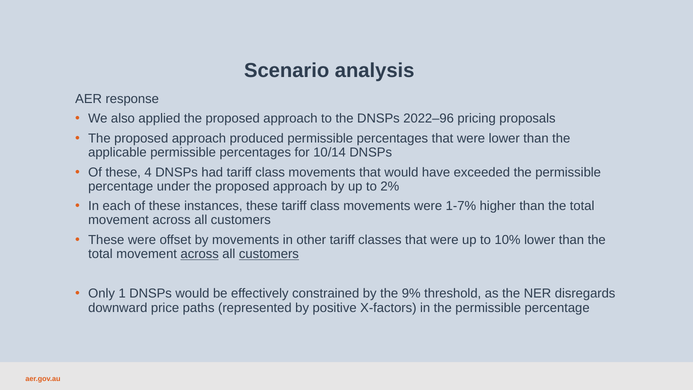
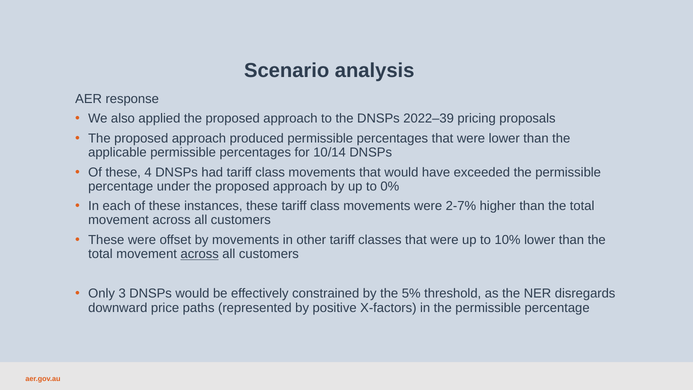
2022–96: 2022–96 -> 2022–39 (429, 119)
2%: 2% -> 0% (390, 186)
1-7%: 1-7% -> 2-7% (461, 206)
customers underline: present -> none (269, 254)
1: 1 -> 3 (122, 294)
9%: 9% -> 5% (411, 294)
